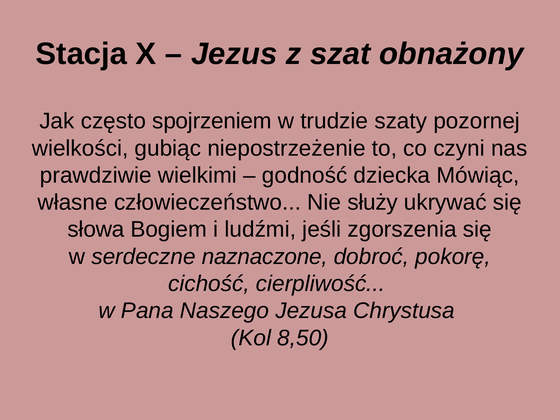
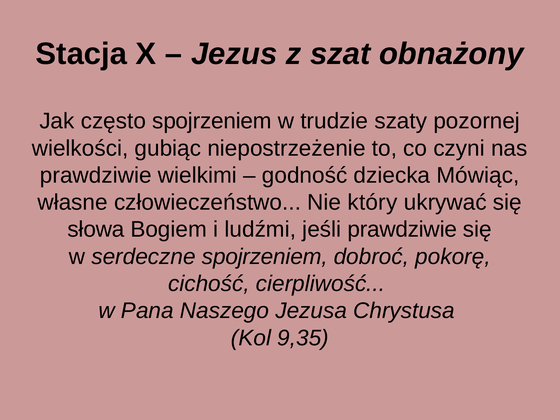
służy: służy -> który (372, 202)
jeśli zgorszenia: zgorszenia -> prawdziwie (402, 230)
serdeczne naznaczone: naznaczone -> spojrzeniem (265, 257)
8,50: 8,50 -> 9,35 (303, 338)
